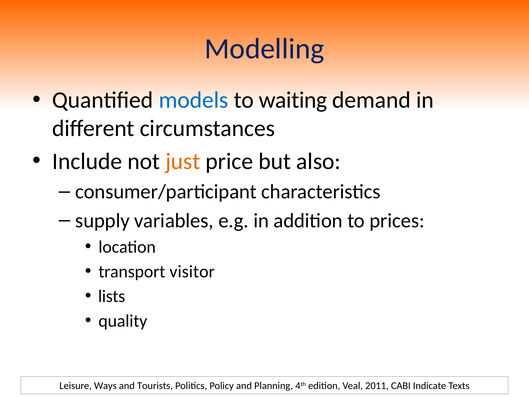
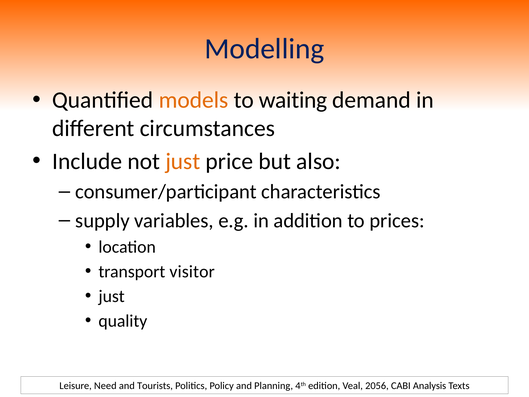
models colour: blue -> orange (194, 100)
lists: lists -> just (112, 296)
Ways: Ways -> Need (105, 386)
2011: 2011 -> 2056 (377, 386)
Indicate: Indicate -> Analysis (430, 386)
